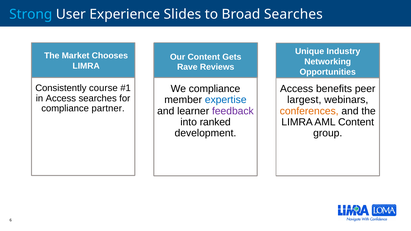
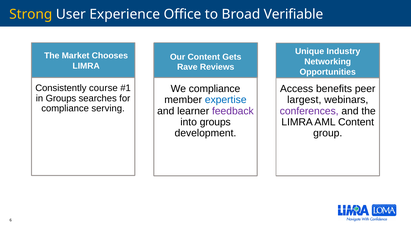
Strong colour: light blue -> yellow (31, 14)
Slides: Slides -> Office (182, 14)
Broad Searches: Searches -> Verifiable (294, 14)
in Access: Access -> Groups (61, 98)
partner: partner -> serving (108, 108)
conferences colour: orange -> purple (309, 111)
into ranked: ranked -> groups (215, 122)
